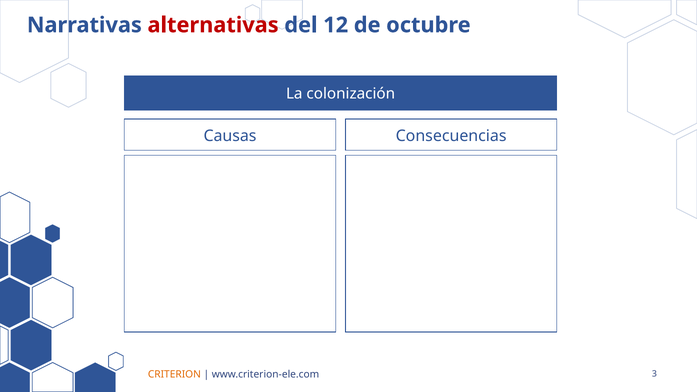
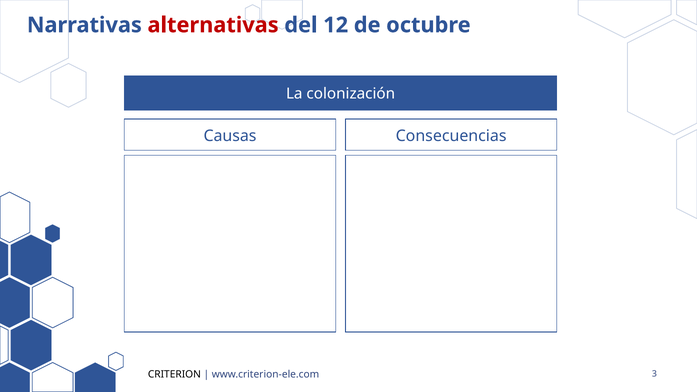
CRITERION colour: orange -> black (174, 375)
